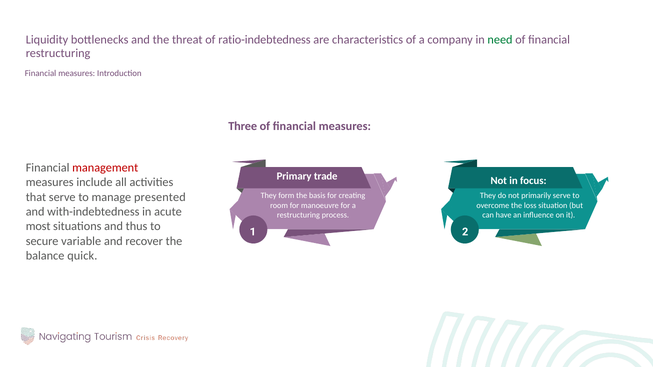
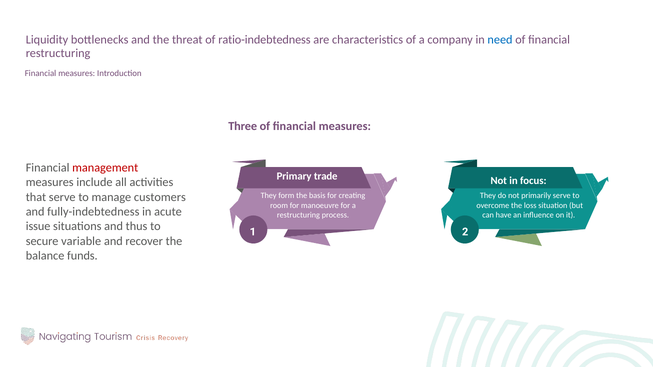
need colour: green -> blue (500, 40)
presented: presented -> customers (160, 197)
with-indebtedness: with-indebtedness -> fully-indebtedness (93, 212)
most: most -> issue (38, 227)
quick: quick -> funds (82, 256)
